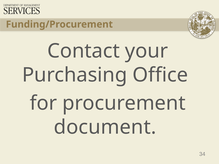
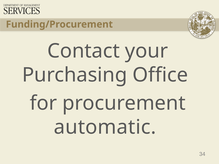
document: document -> automatic (105, 127)
